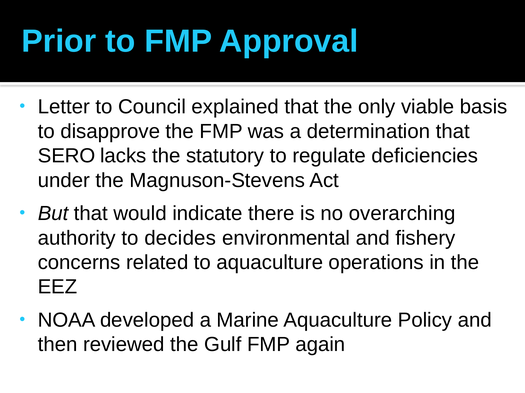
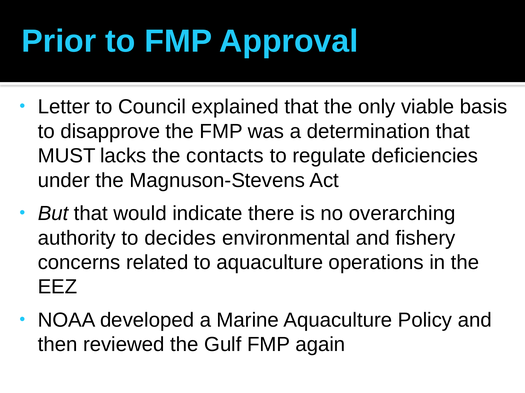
SERO: SERO -> MUST (67, 156)
statutory: statutory -> contacts (225, 156)
